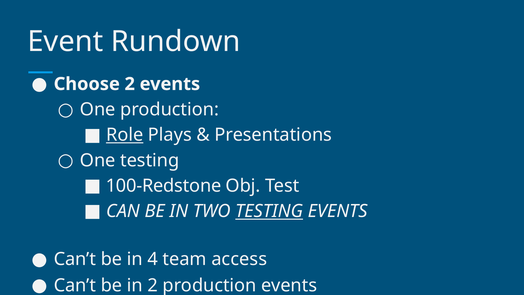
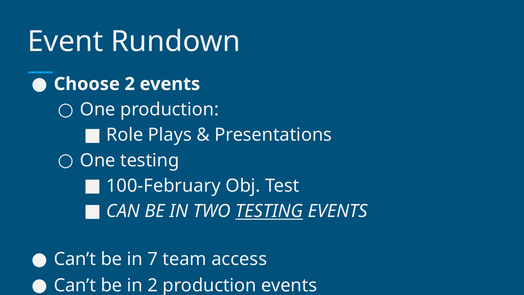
Role underline: present -> none (125, 135)
100-Redstone: 100-Redstone -> 100-February (163, 186)
4: 4 -> 7 (153, 259)
